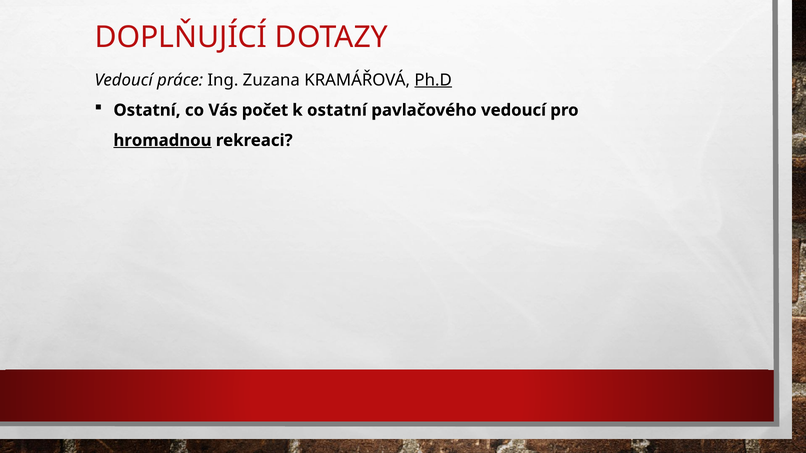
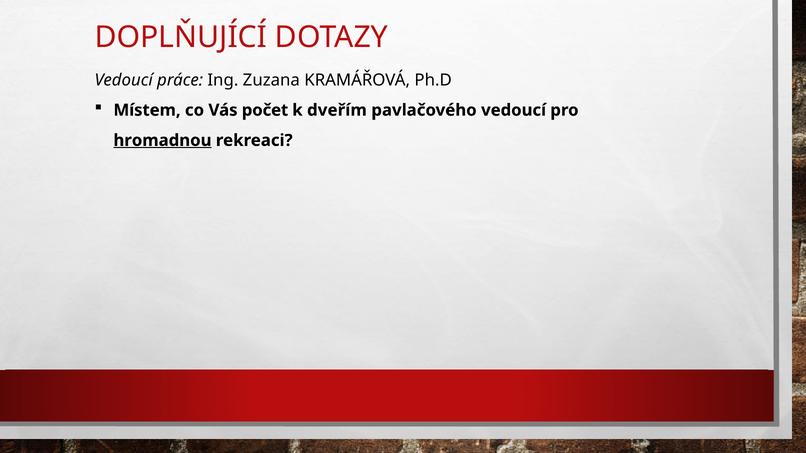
Ph.D underline: present -> none (433, 80)
Ostatní: Ostatní -> Místem (147, 110)
k ostatní: ostatní -> dveřím (337, 110)
